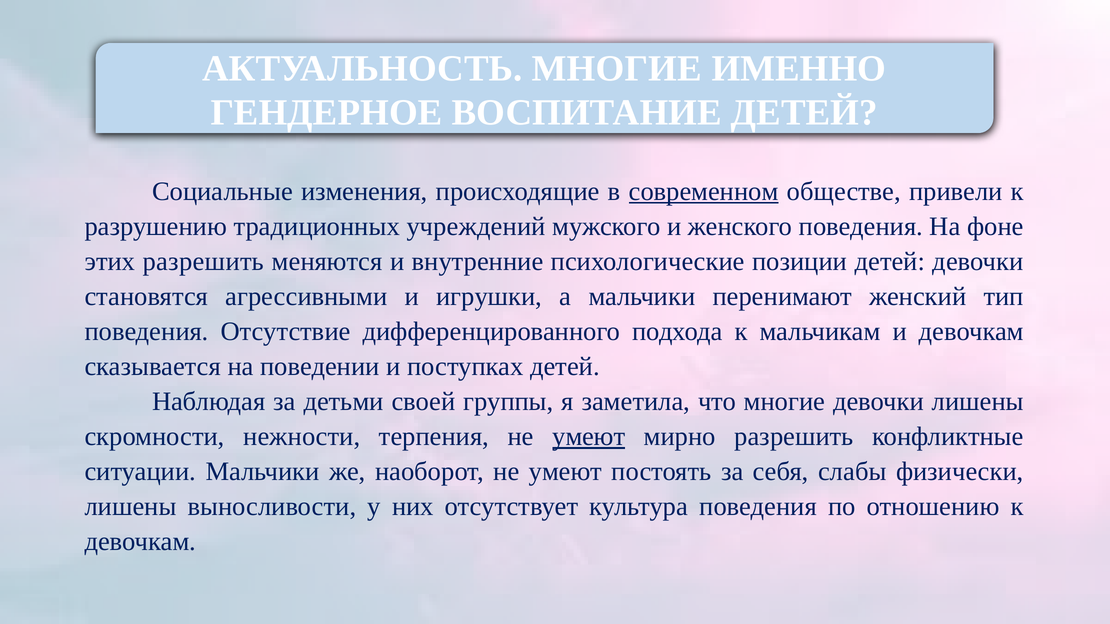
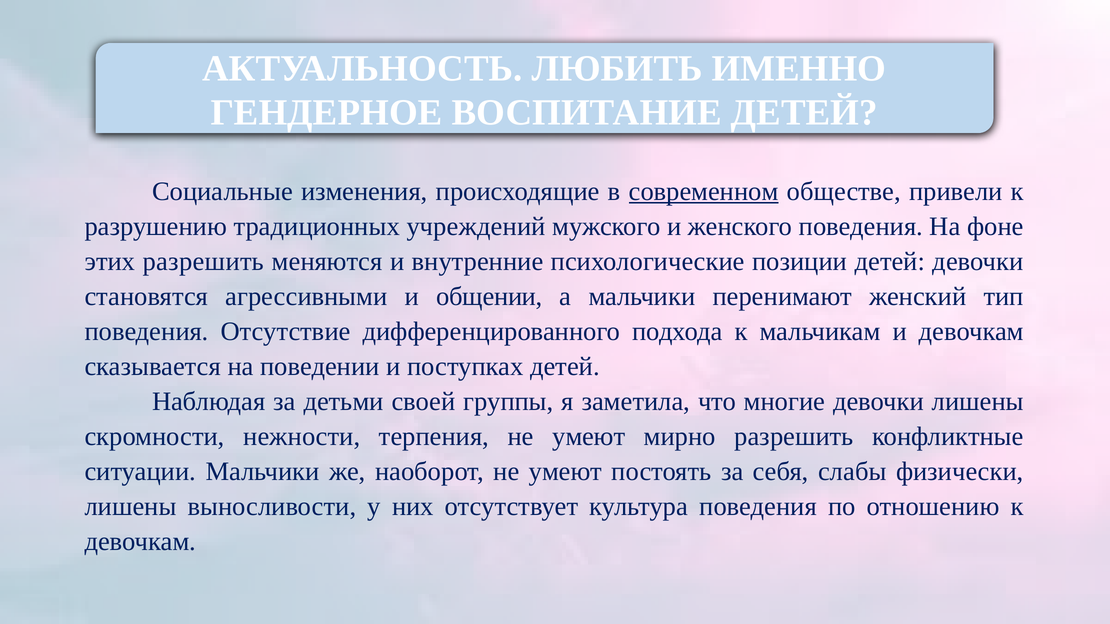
АКТУАЛЬНОСТЬ МНОГИЕ: МНОГИЕ -> ЛЮБИТЬ (617, 68)
игрушки: игрушки -> общении (489, 297)
умеют underline: present -> none (589, 437)
